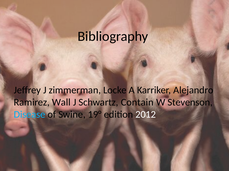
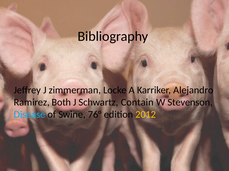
Wall: Wall -> Both (61, 103)
19°: 19° -> 76° (95, 115)
2012 colour: white -> yellow (146, 115)
